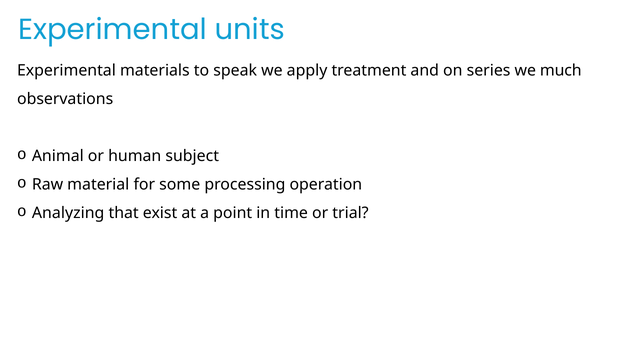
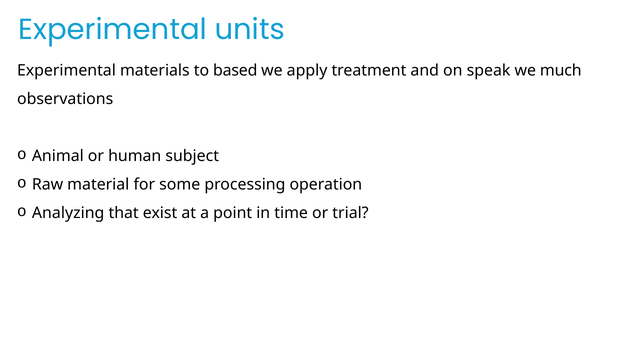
speak: speak -> based (235, 70)
series: series -> speak (489, 70)
